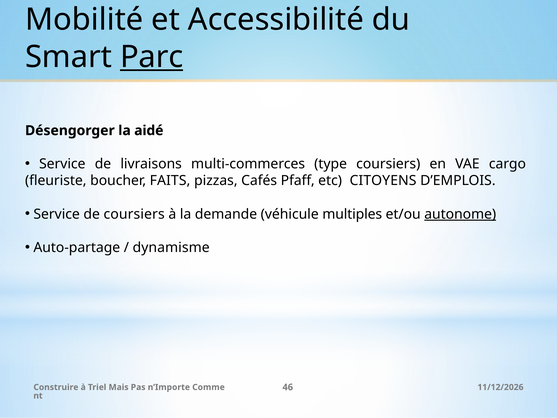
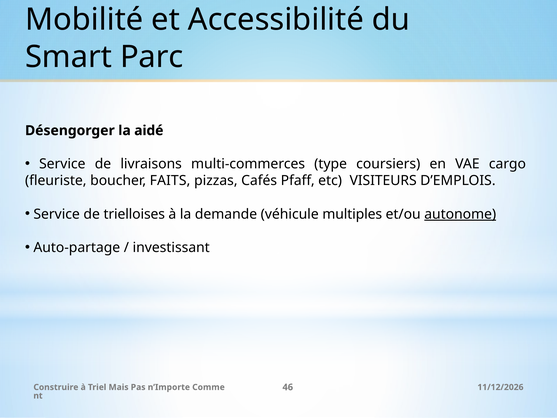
Parc underline: present -> none (152, 57)
CITOYENS: CITOYENS -> VISITEURS (383, 181)
de coursiers: coursiers -> trielloises (134, 214)
dynamisme: dynamisme -> investissant (171, 247)
